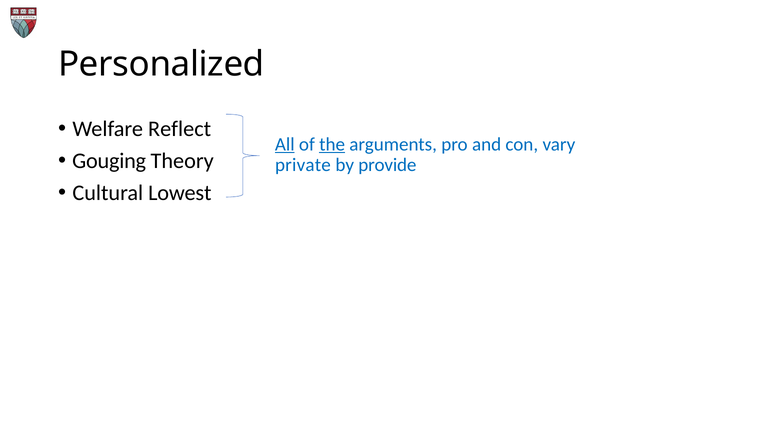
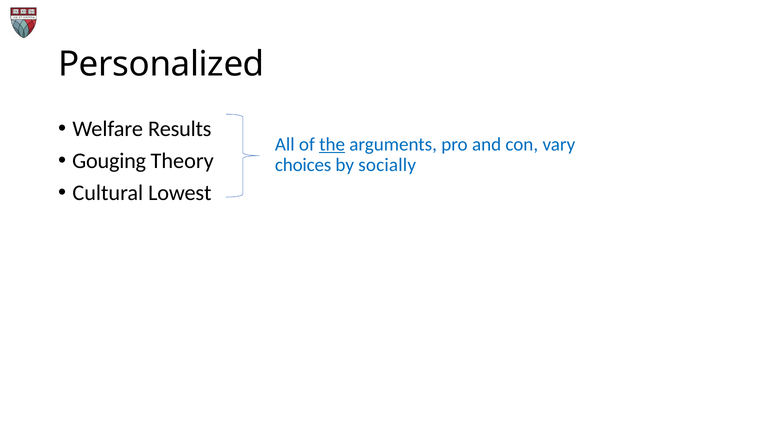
Reflect: Reflect -> Results (180, 129)
All underline: present -> none (285, 145)
private: private -> choices (303, 165)
provide: provide -> socially (387, 165)
